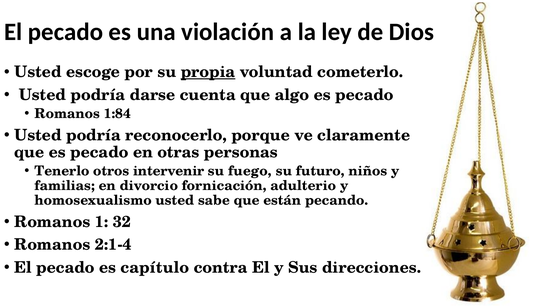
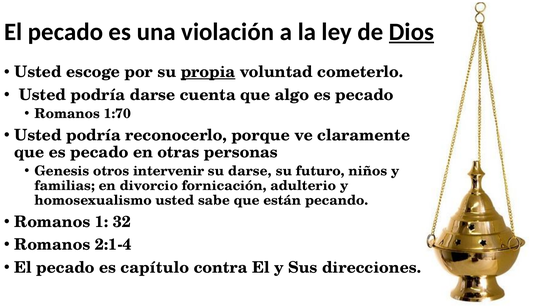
Dios underline: none -> present (411, 32)
1:84: 1:84 -> 1:70 (117, 113)
Tenerlo: Tenerlo -> Genesis (62, 171)
su fuego: fuego -> darse (250, 171)
